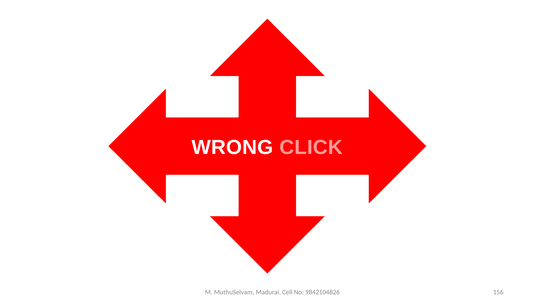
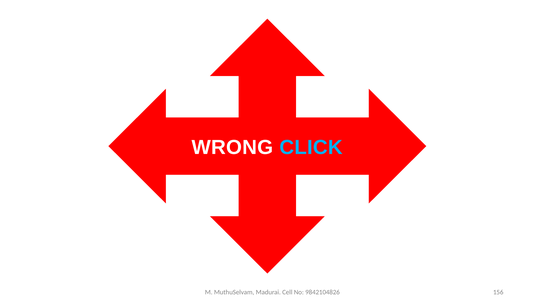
CLICK colour: pink -> light blue (311, 148)
